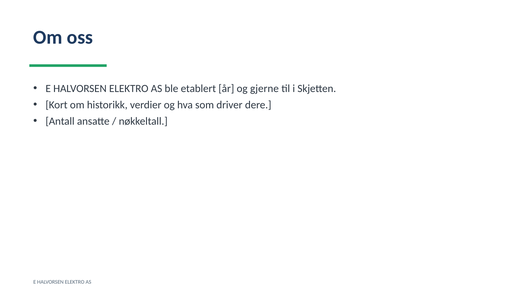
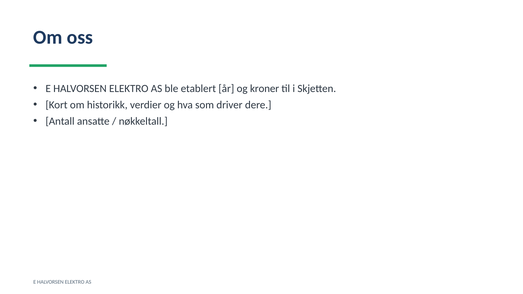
gjerne: gjerne -> kroner (265, 89)
